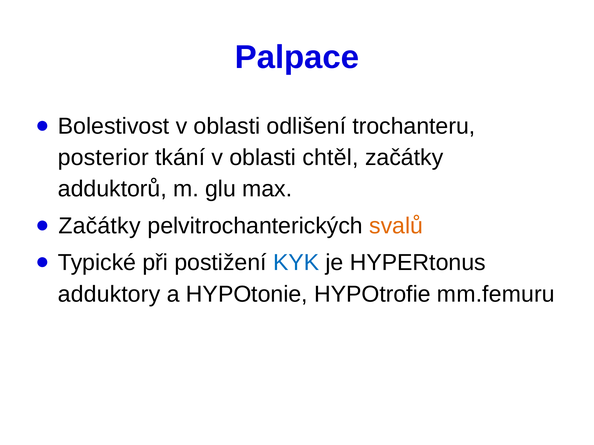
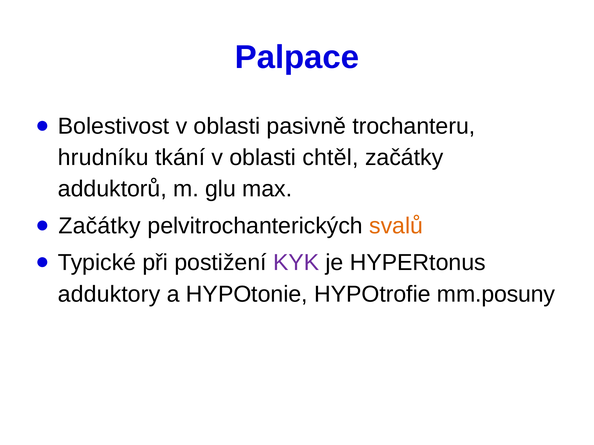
odlišení: odlišení -> pasivně (306, 126)
posterior: posterior -> hrudníku (103, 158)
KYK colour: blue -> purple (296, 263)
mm.femuru: mm.femuru -> mm.posuny (496, 294)
